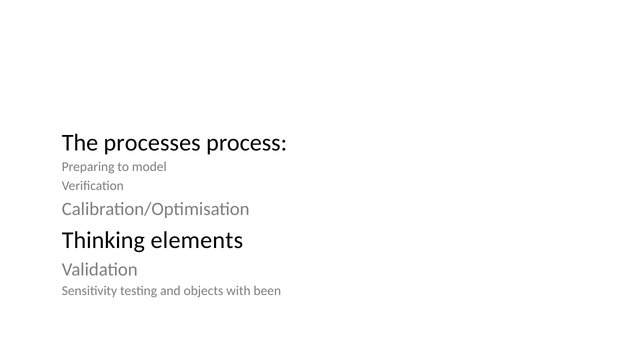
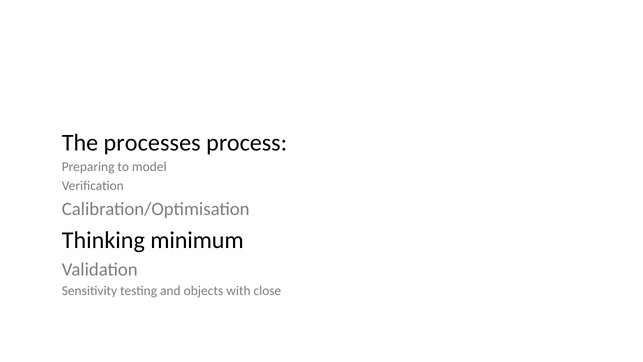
elements: elements -> minimum (197, 240)
been: been -> close (267, 291)
